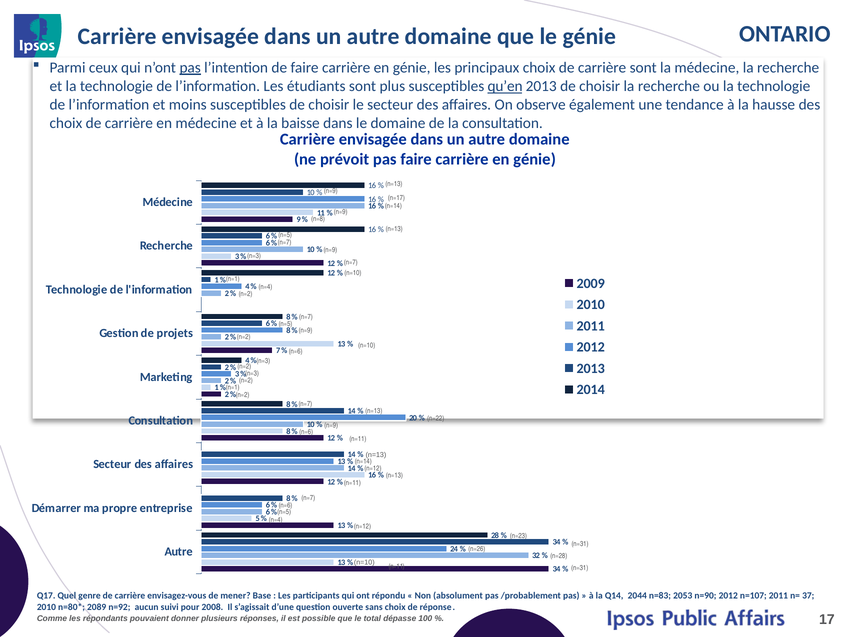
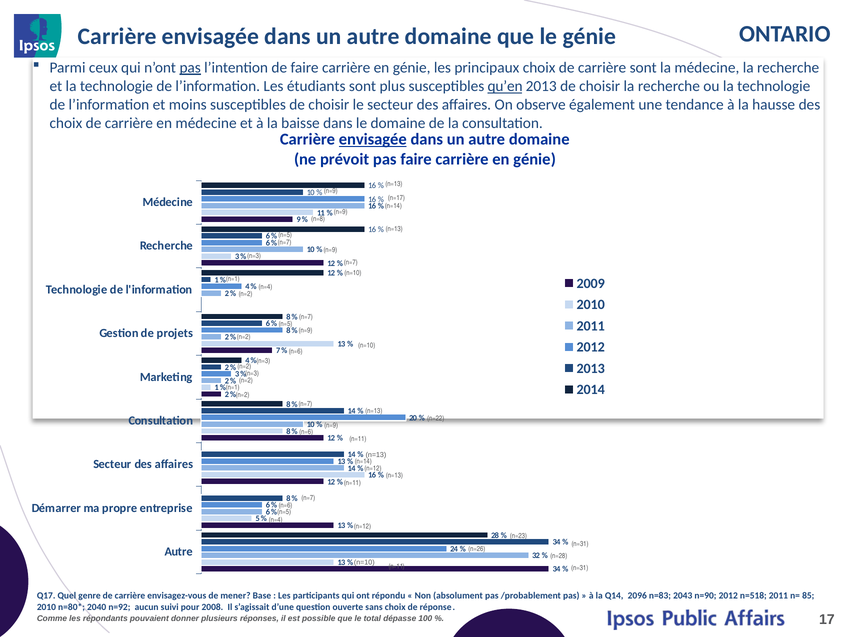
envisagée underline: none -> present (373, 139)
2044: 2044 -> 2096 (637, 596)
2053: 2053 -> 2043 (683, 596)
n=107: n=107 -> n=518 (753, 596)
37: 37 -> 85 (808, 596)
2089: 2089 -> 2040 (97, 608)
